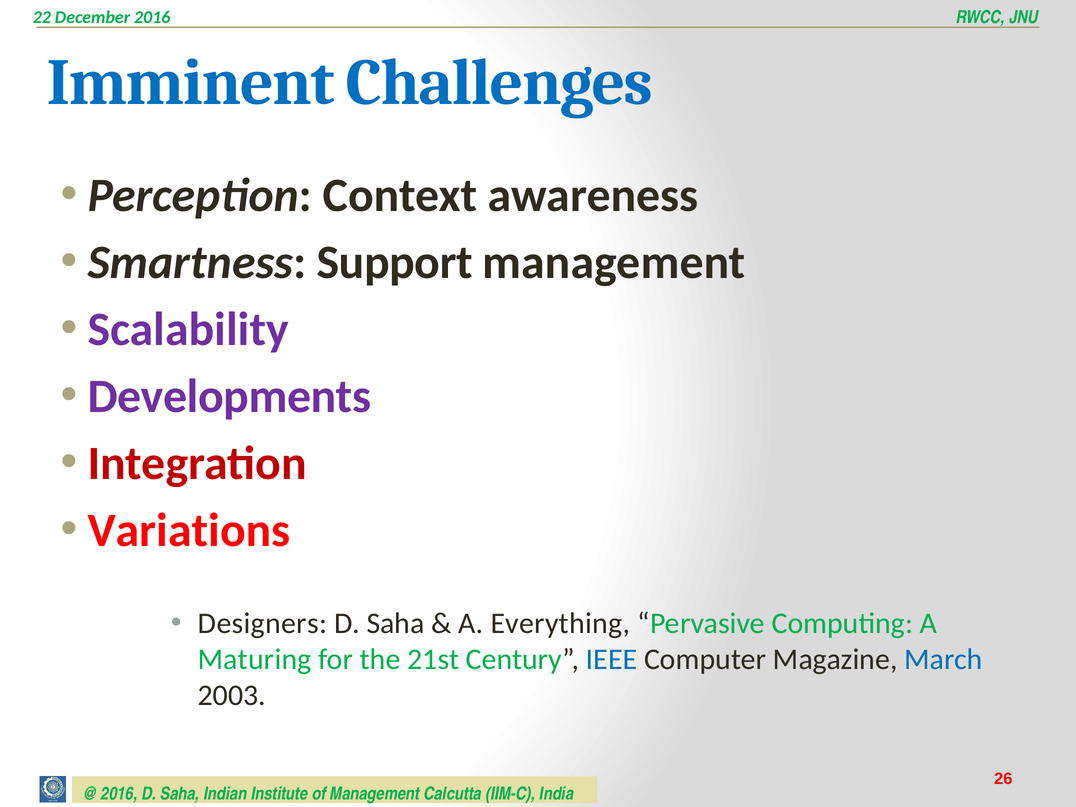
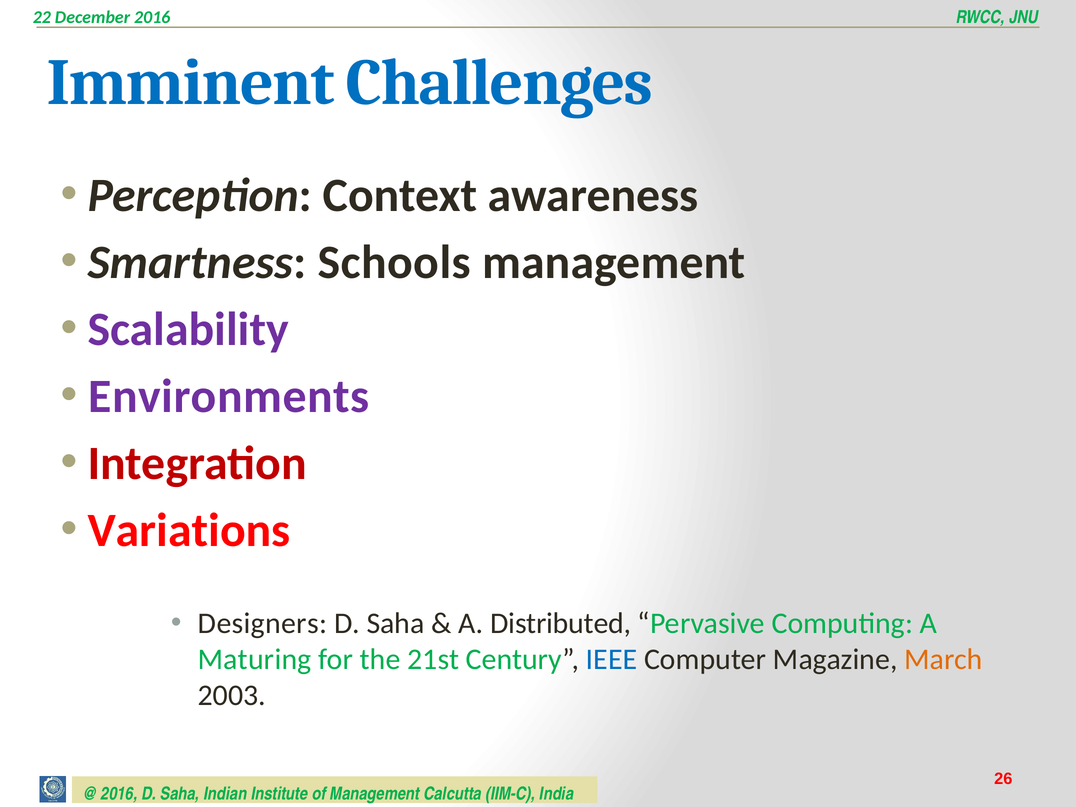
Support: Support -> Schools (394, 262)
Developments: Developments -> Environments (229, 396)
Everything: Everything -> Distributed (561, 624)
March colour: blue -> orange (943, 660)
